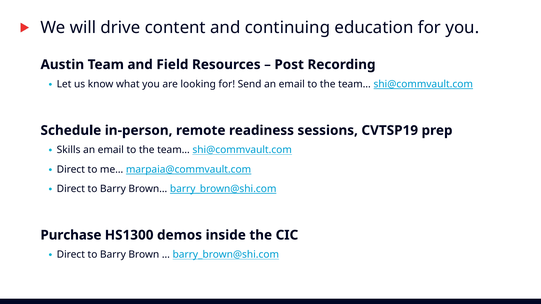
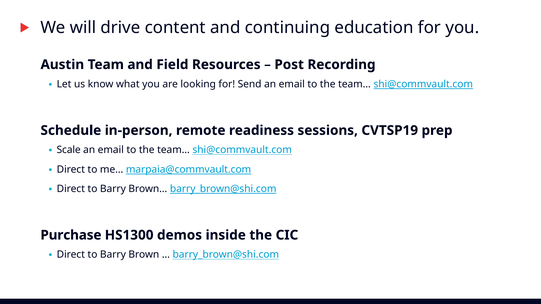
Skills: Skills -> Scale (69, 150)
